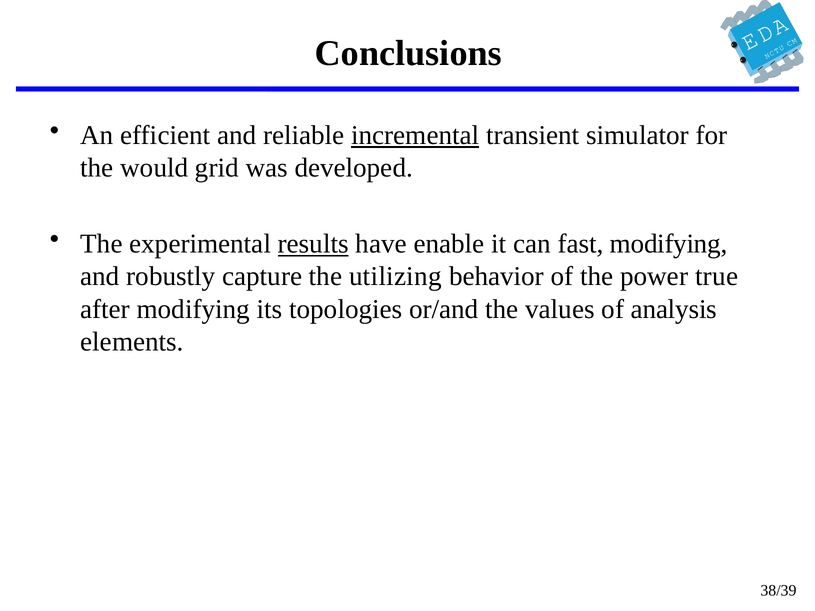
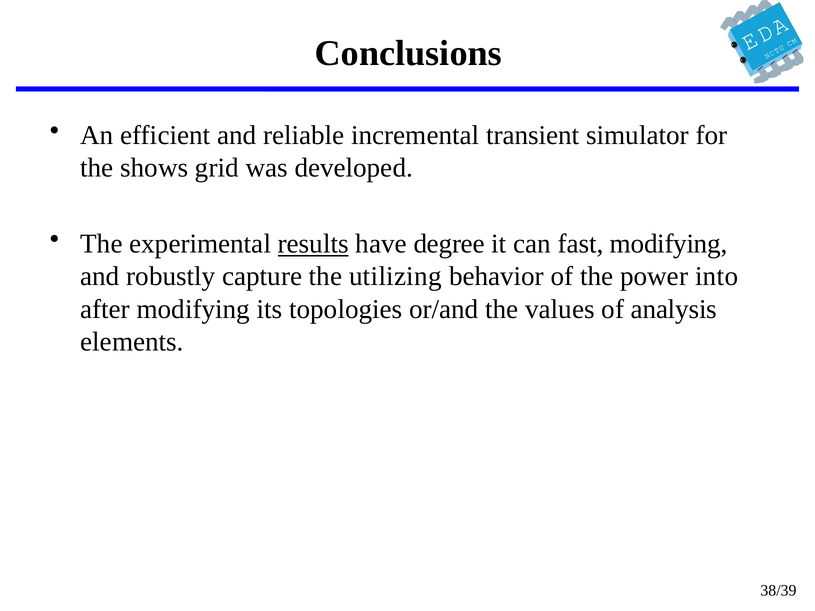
incremental underline: present -> none (415, 135)
would: would -> shows (154, 168)
enable: enable -> degree (449, 244)
true: true -> into (717, 277)
